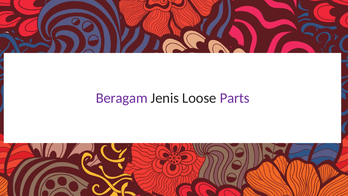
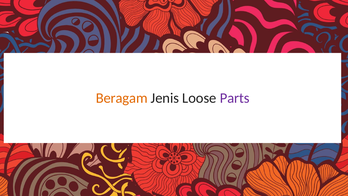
Beragam colour: purple -> orange (122, 98)
